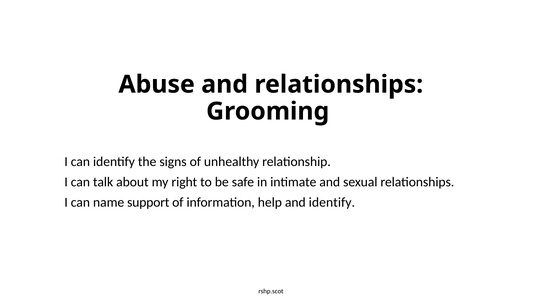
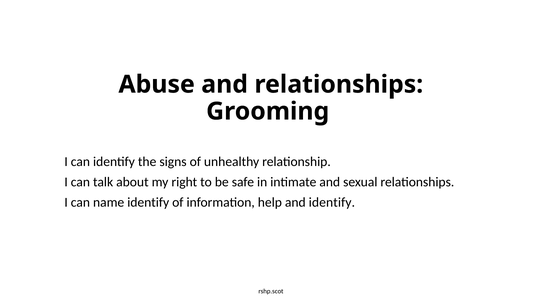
name support: support -> identify (148, 202)
